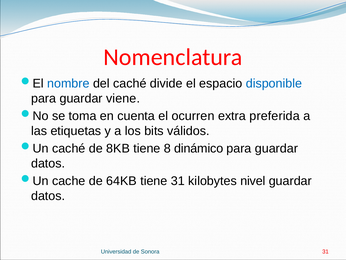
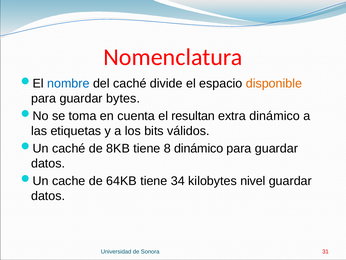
disponible colour: blue -> orange (274, 83)
viene: viene -> bytes (123, 98)
ocurren: ocurren -> resultan (193, 116)
extra preferida: preferida -> dinámico (275, 116)
tiene 31: 31 -> 34 (178, 181)
